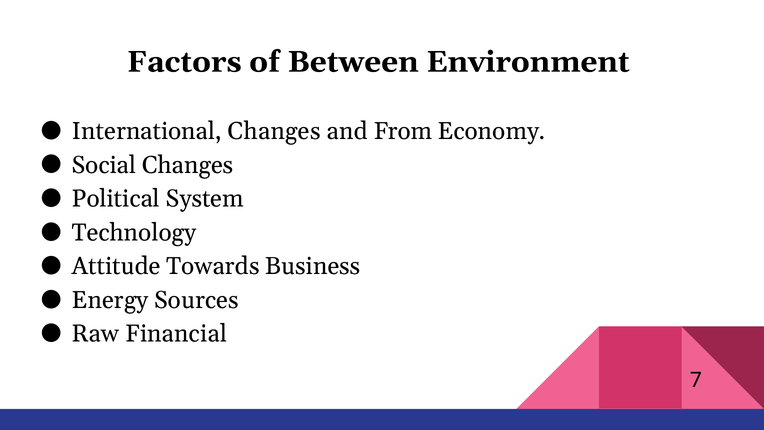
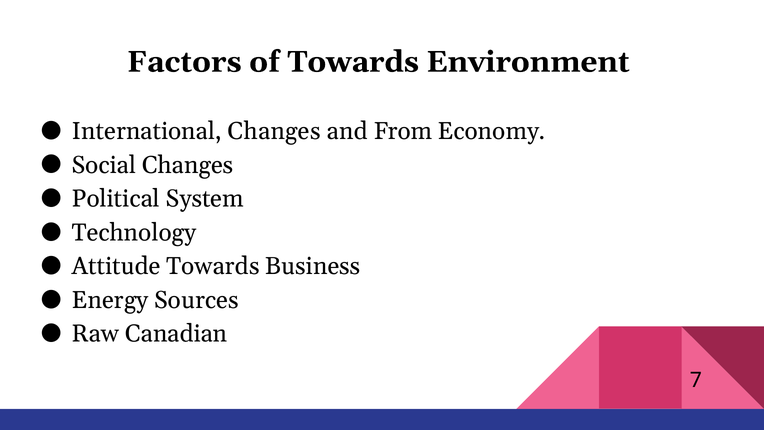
of Between: Between -> Towards (353, 62)
Financial: Financial -> Canadian (176, 334)
